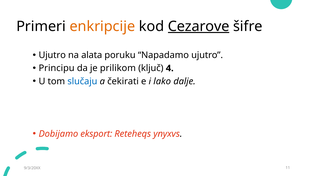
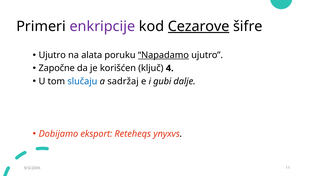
enkripcije colour: orange -> purple (102, 26)
Napadamo underline: none -> present (163, 55)
Principu: Principu -> Započne (57, 68)
prilikom: prilikom -> korišćen (118, 68)
čekirati: čekirati -> sadržaj (123, 82)
lako: lako -> gubi (162, 82)
